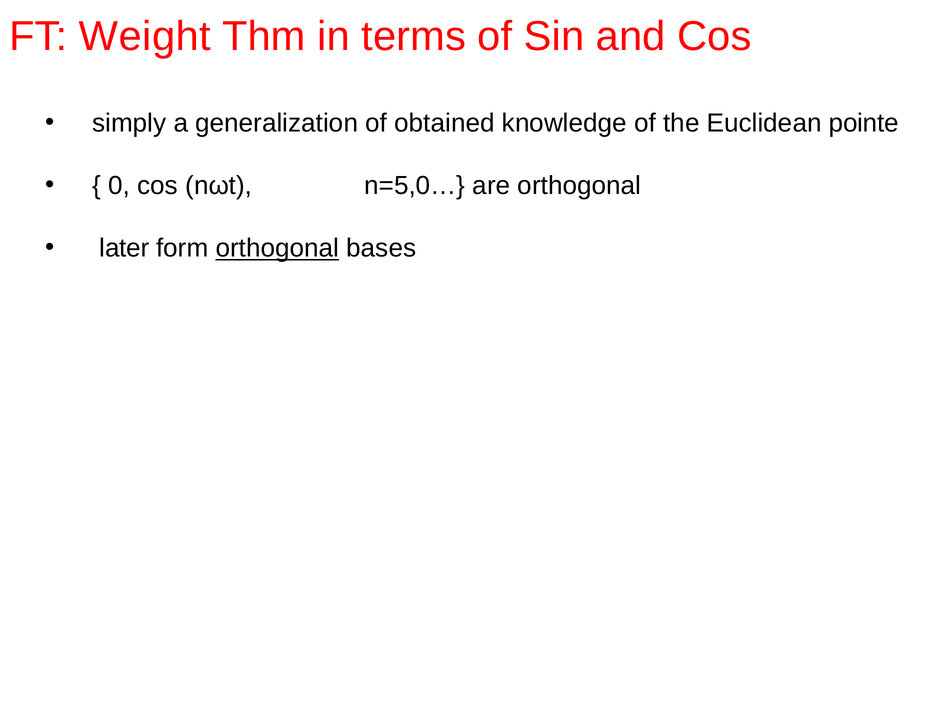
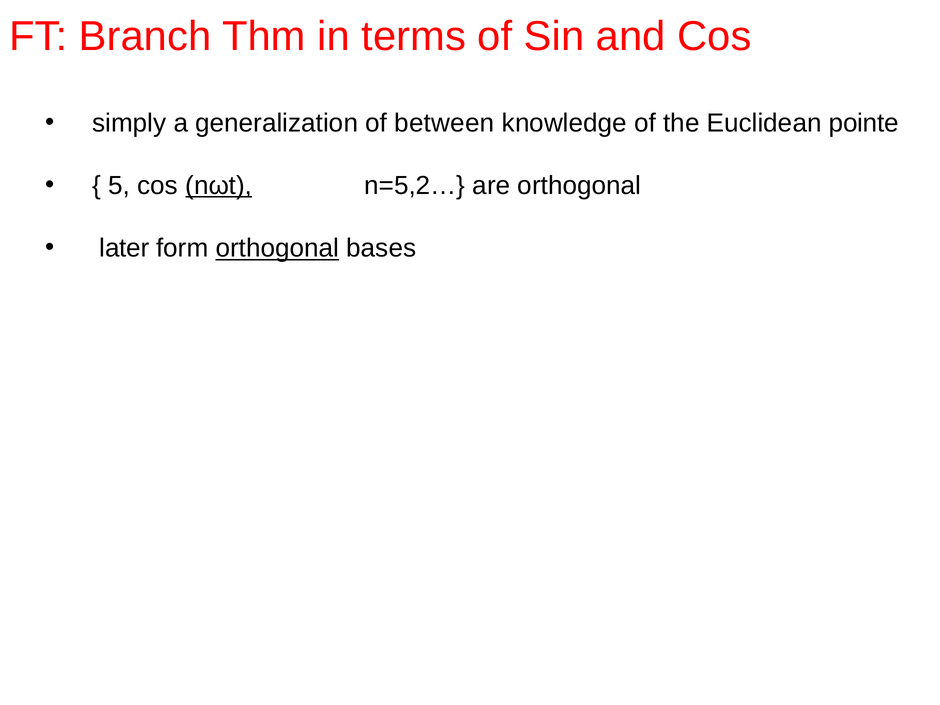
Weight: Weight -> Branch (145, 37)
obtained: obtained -> between (444, 123)
0: 0 -> 5 (119, 186)
nωt underline: none -> present (219, 186)
n=5,0…: n=5,0… -> n=5,2… (415, 186)
